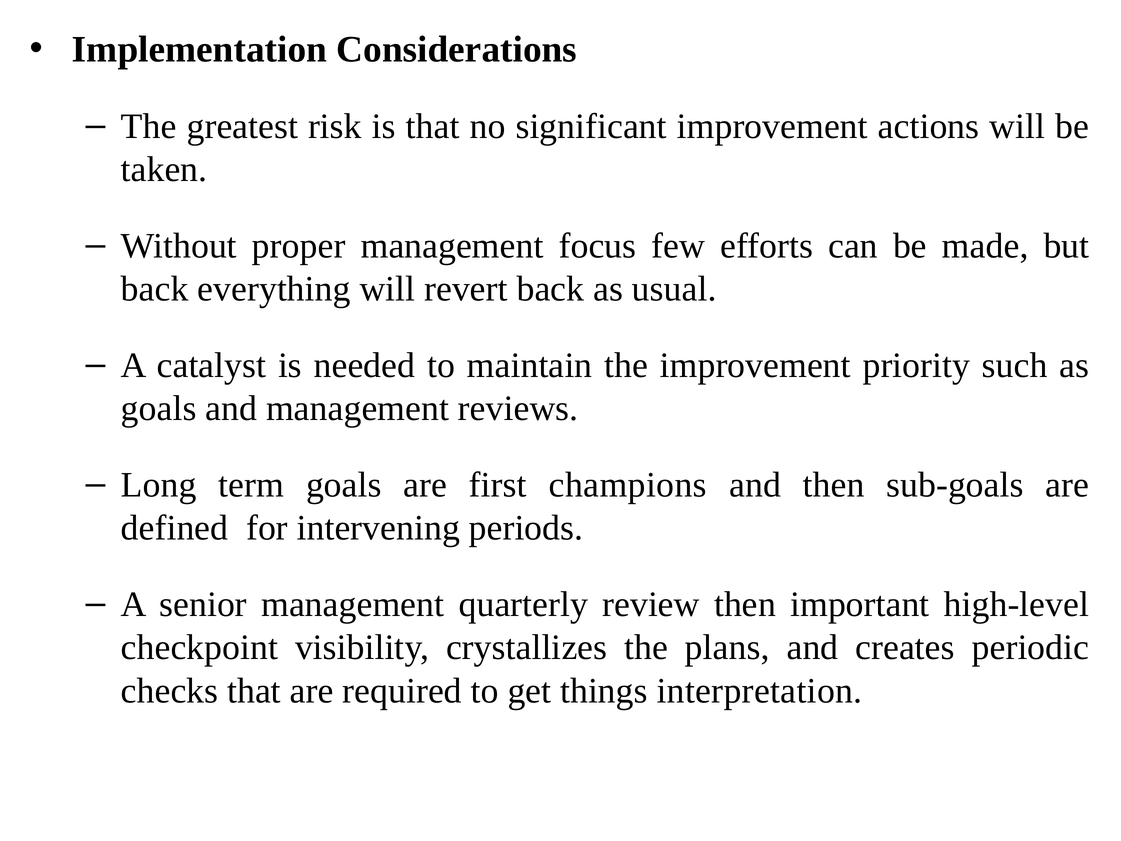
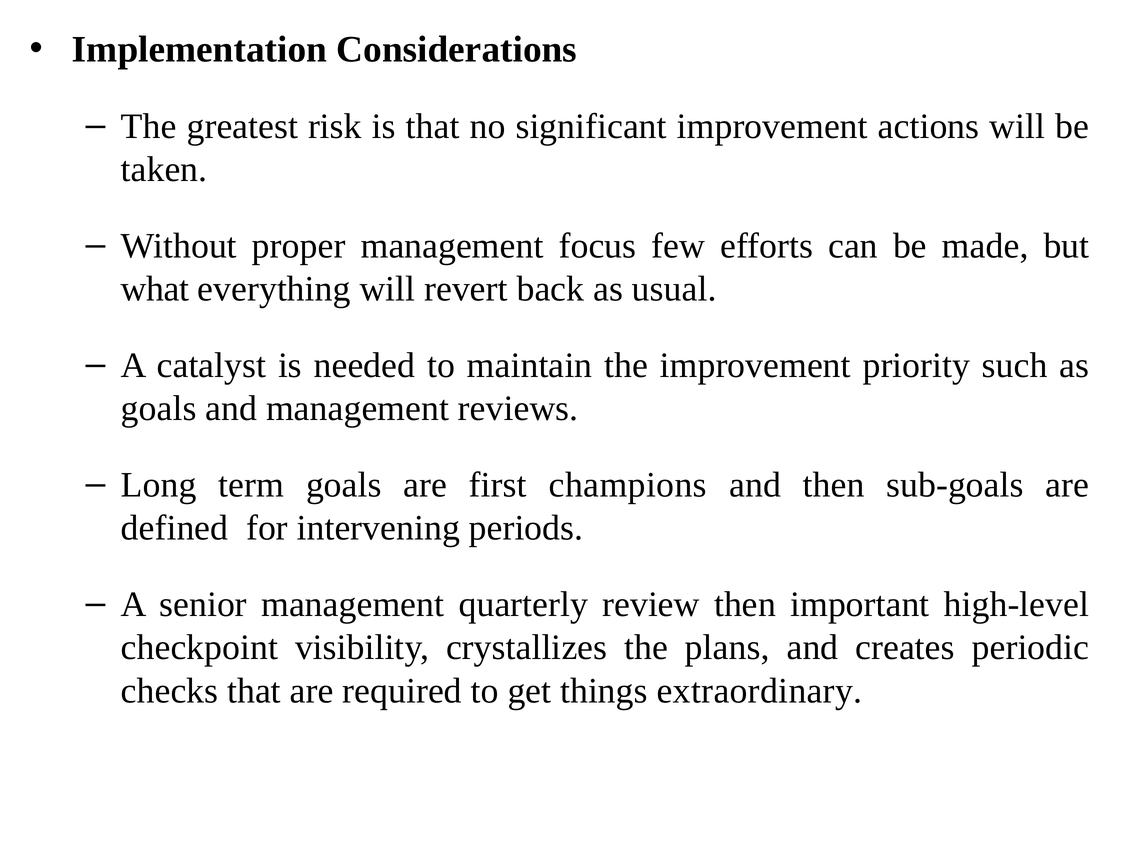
back: back -> what (155, 289)
interpretation: interpretation -> extraordinary (760, 691)
